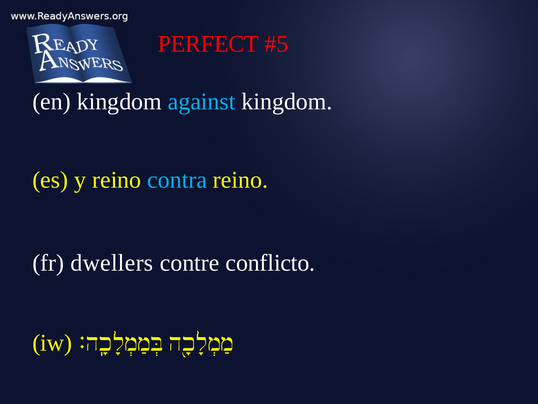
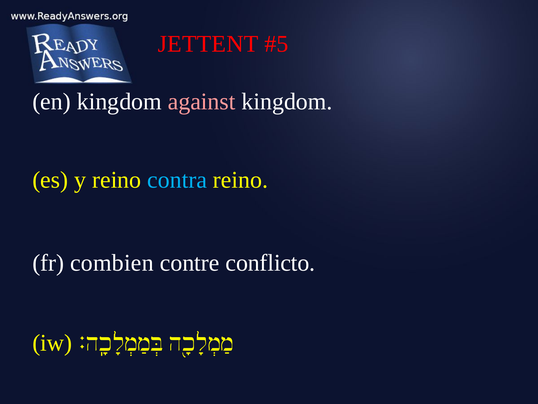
PERFECT: PERFECT -> JETTENT (208, 44)
against colour: light blue -> pink (202, 102)
dwellers: dwellers -> combien (112, 262)
